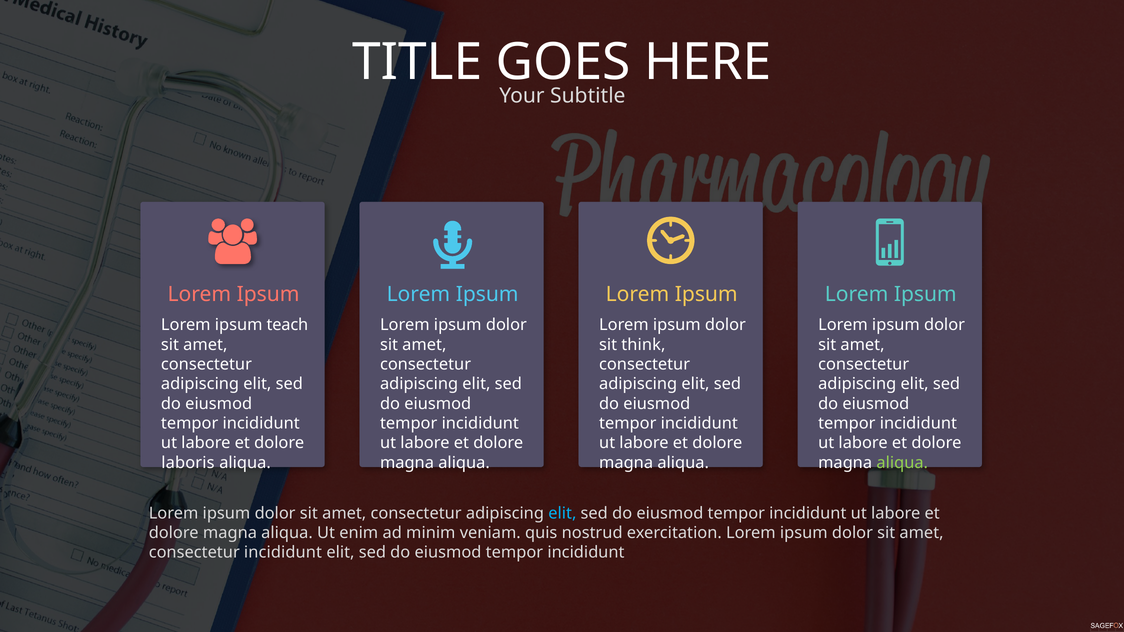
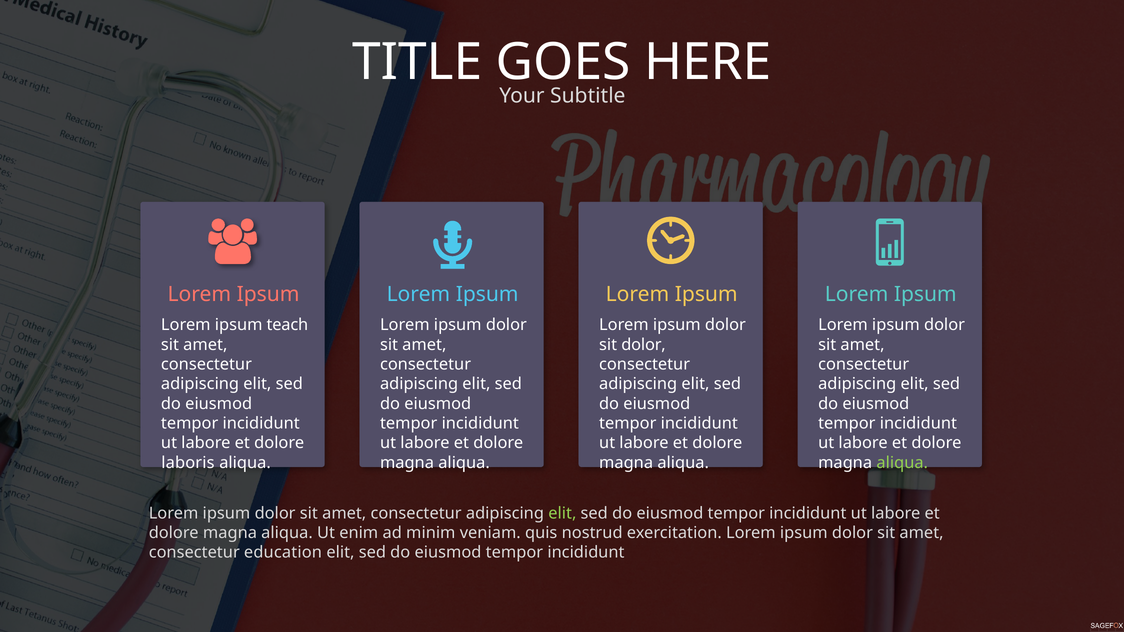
sit think: think -> dolor (644, 345)
elit colour: light blue -> light green (562, 513)
consectetur incididunt: incididunt -> education (283, 553)
